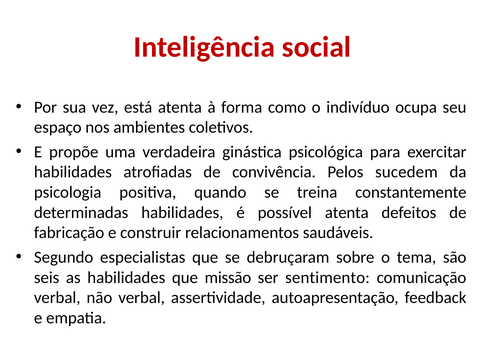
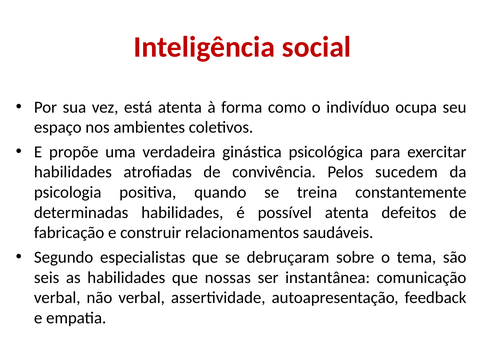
missão: missão -> nossas (228, 277)
sentimento: sentimento -> instantânea (328, 277)
